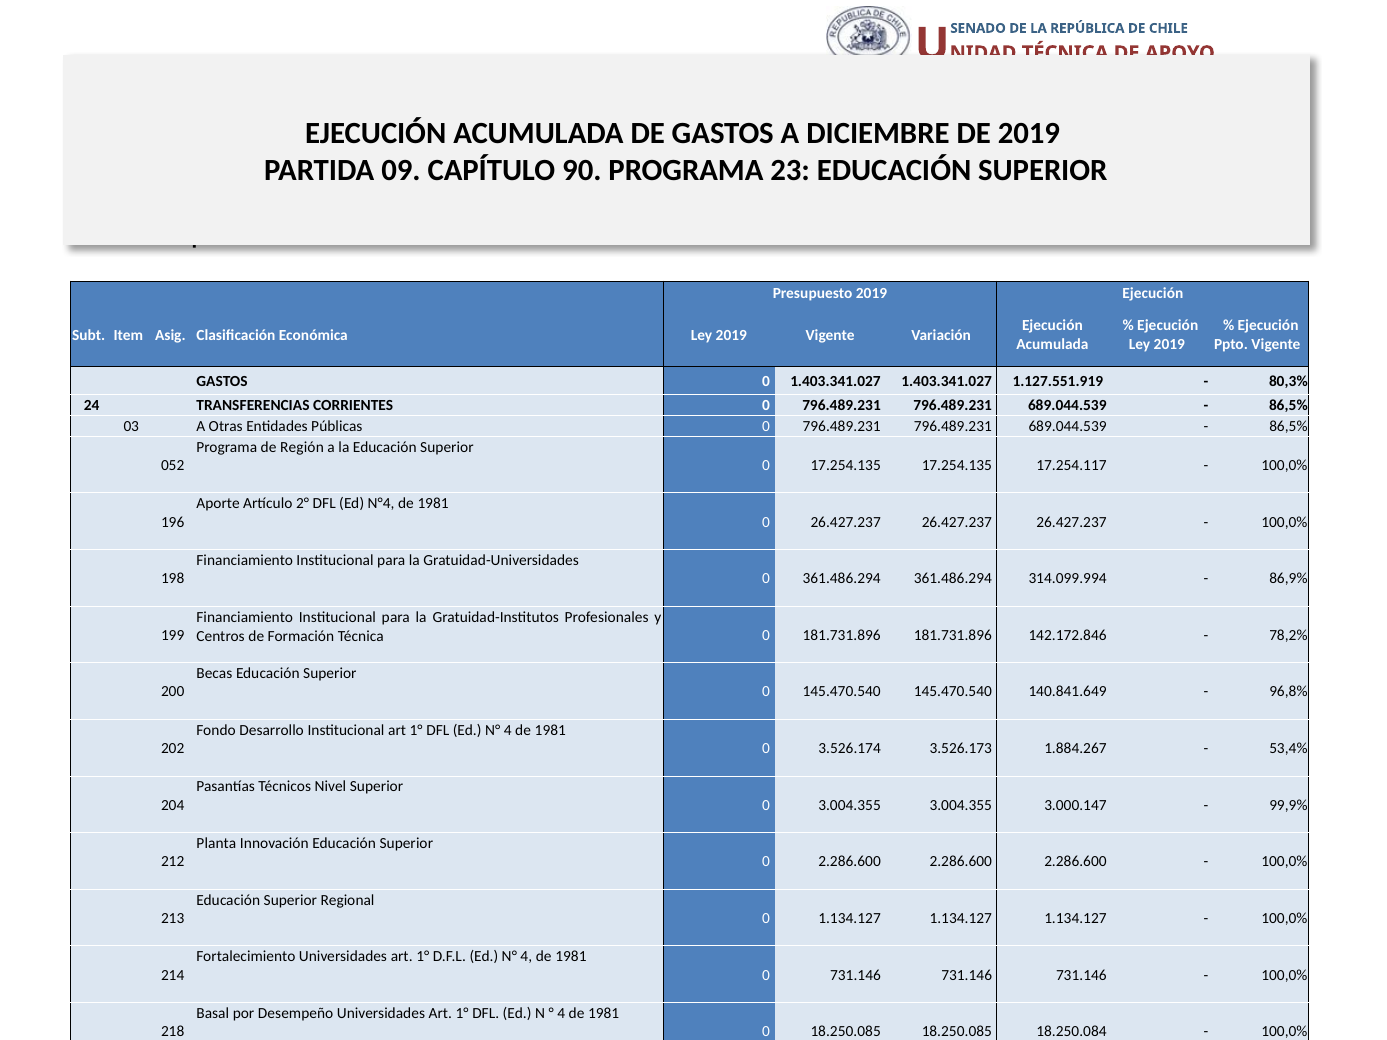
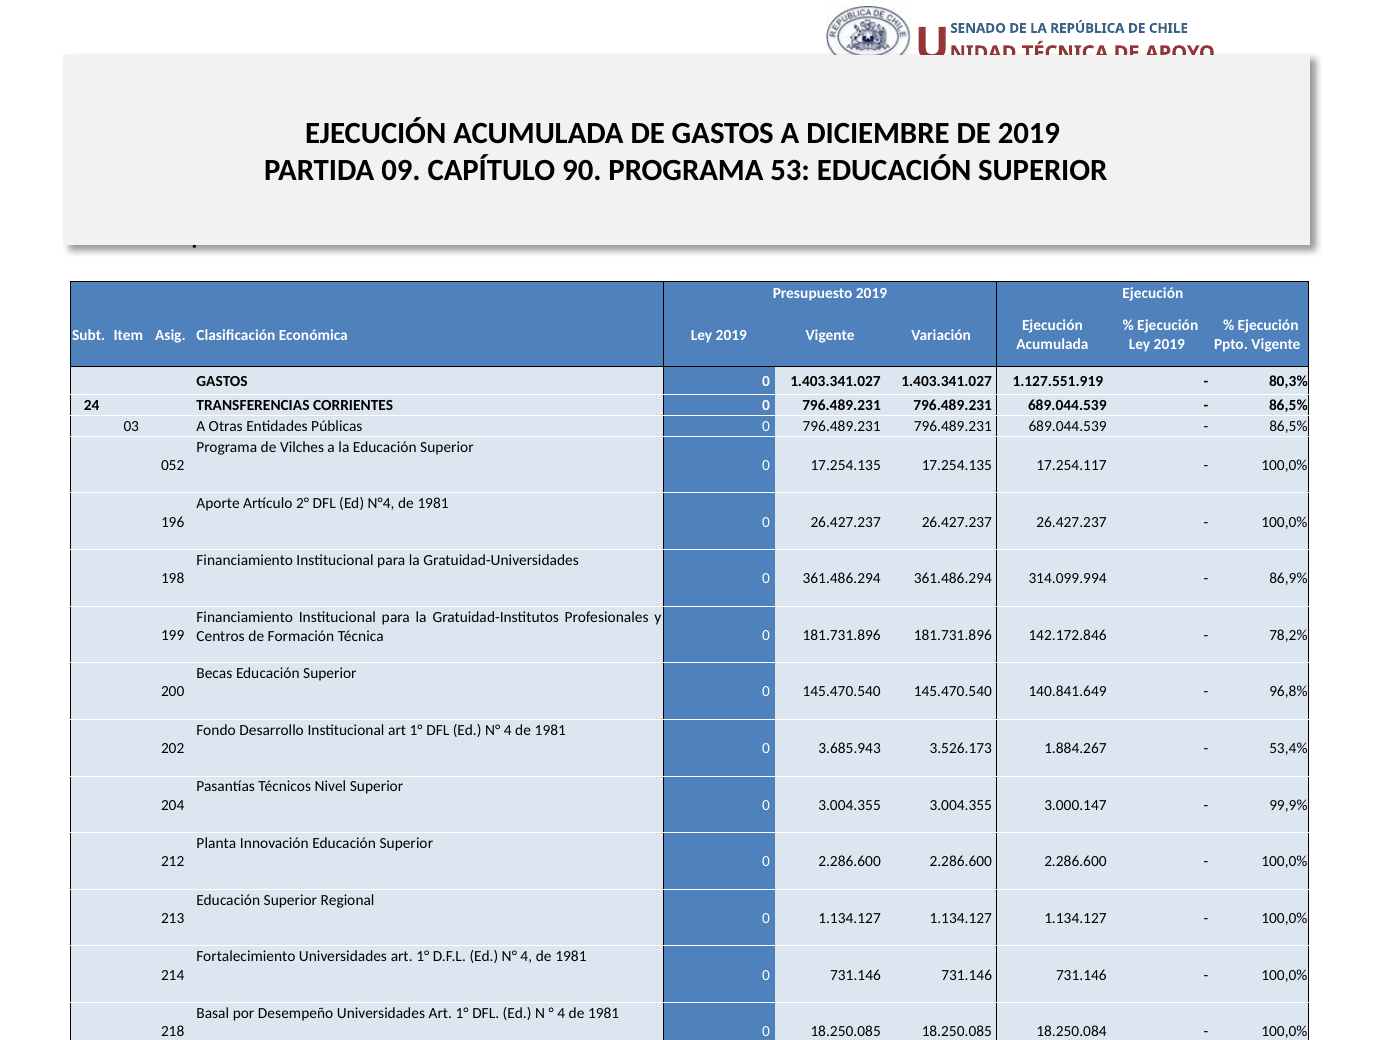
23: 23 -> 53 (790, 170)
Región: Región -> Vilches (302, 447)
3.526.174: 3.526.174 -> 3.685.943 (850, 749)
